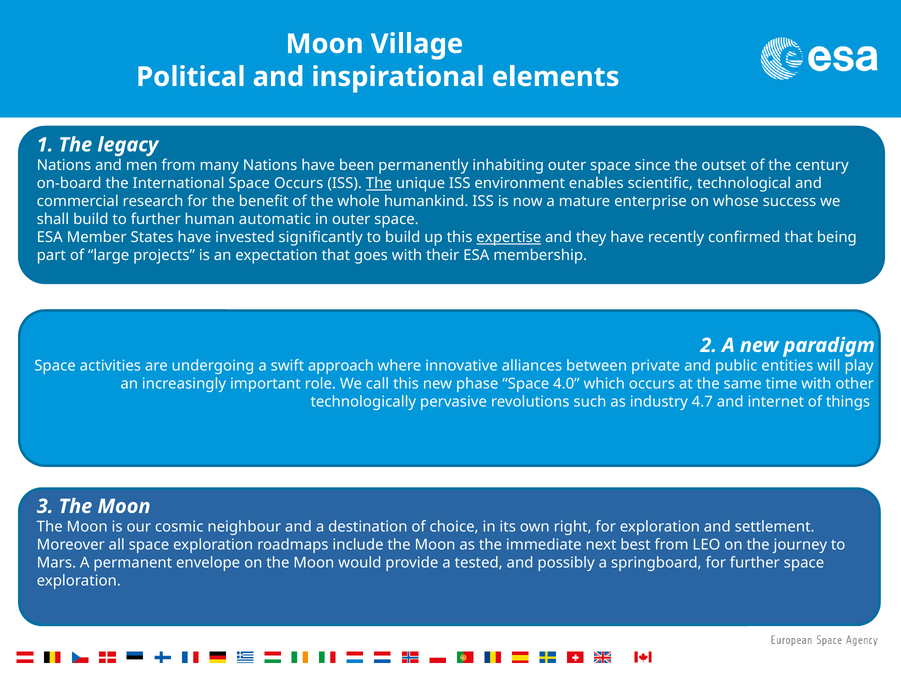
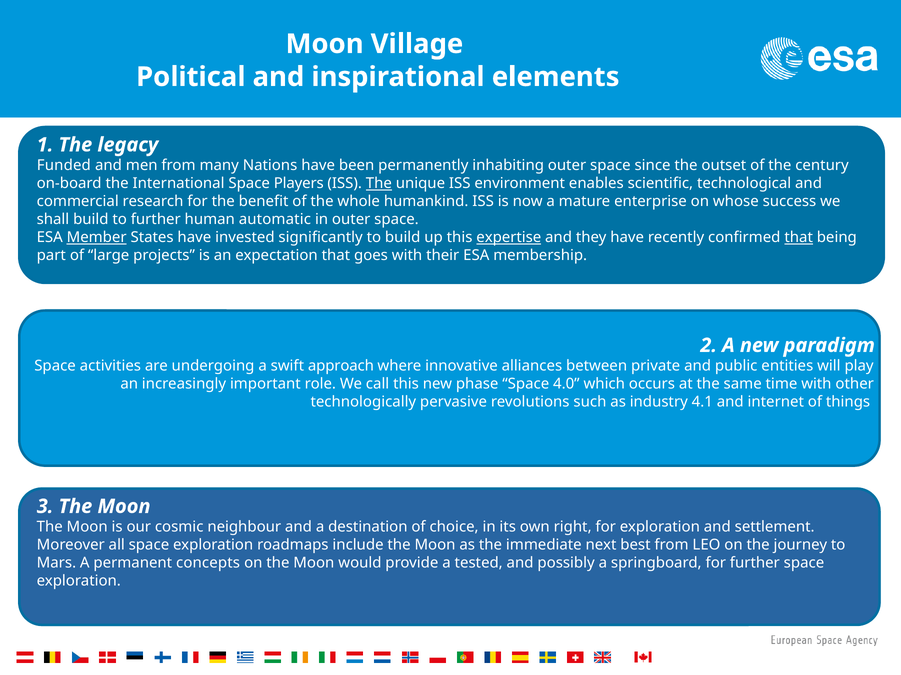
Nations: Nations -> Funded (64, 166)
Space Occurs: Occurs -> Players (299, 184)
Member underline: none -> present (97, 238)
that underline: none -> present (799, 238)
4.7: 4.7 -> 4.1 (702, 402)
envelope: envelope -> concepts (208, 564)
